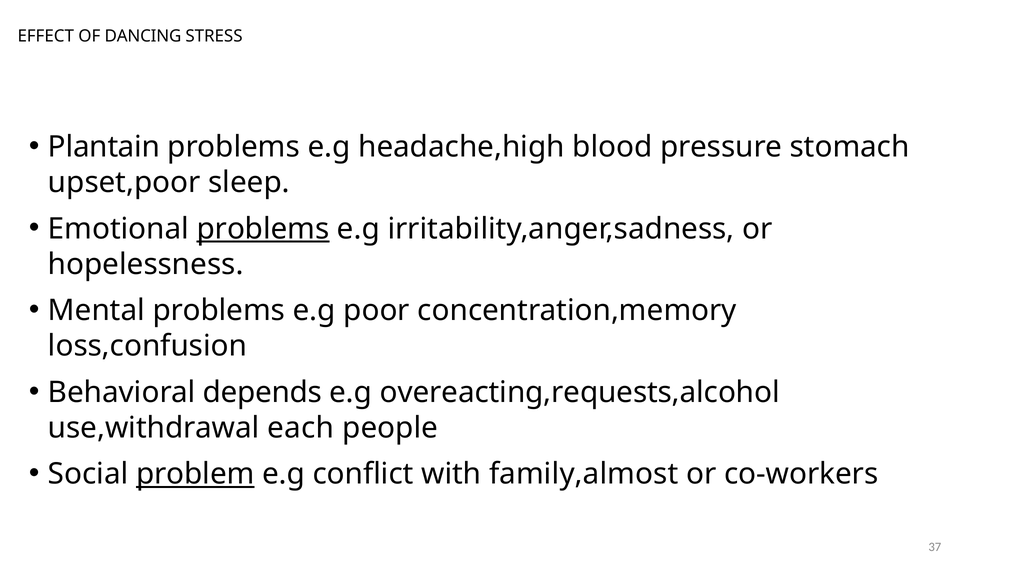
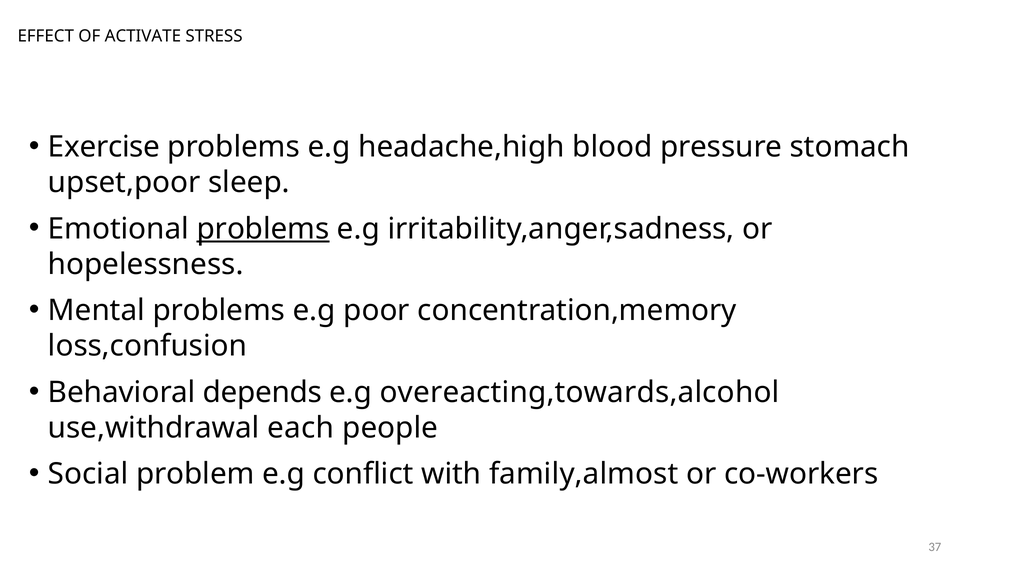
DANCING: DANCING -> ACTIVATE (143, 36)
Plantain: Plantain -> Exercise (104, 147)
overeacting,requests,alcohol: overeacting,requests,alcohol -> overeacting,towards,alcohol (580, 392)
problem underline: present -> none (195, 474)
